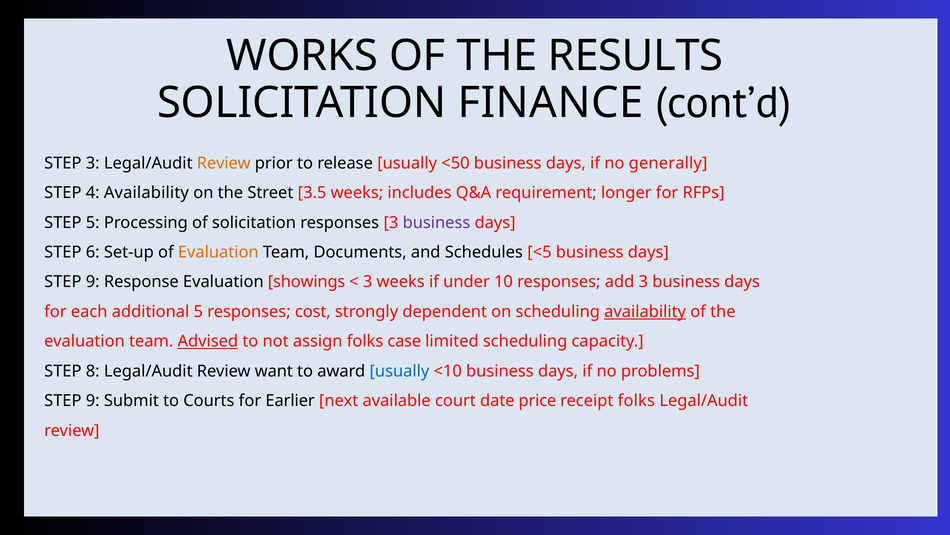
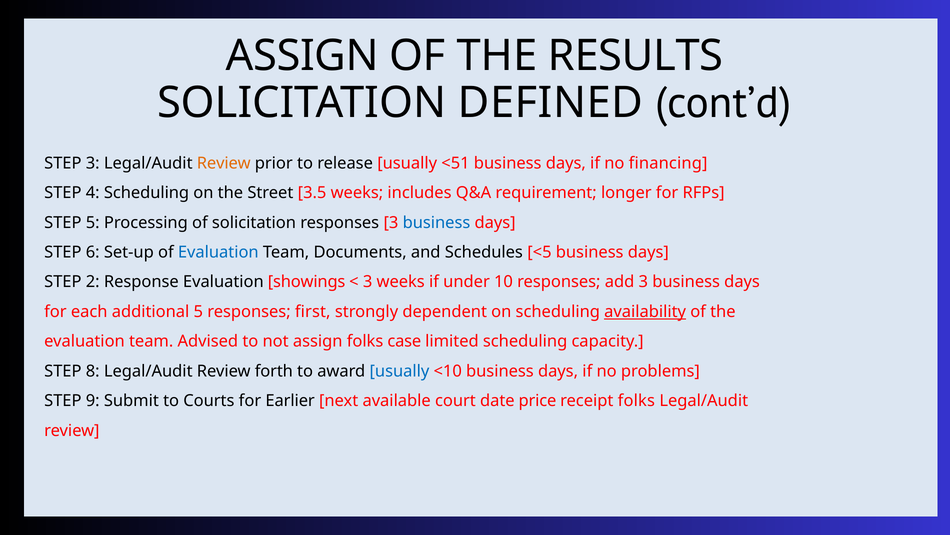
WORKS: WORKS -> ASSIGN (302, 56)
FINANCE: FINANCE -> DEFINED (550, 103)
<50: <50 -> <51 (455, 163)
generally: generally -> financing (668, 163)
4 Availability: Availability -> Scheduling (147, 193)
business colour: purple -> blue (436, 222)
Evaluation colour: orange -> blue (218, 252)
9: 9 -> 2 (93, 282)
cost: cost -> first (313, 311)
Advised underline: present -> none (208, 341)
want: want -> forth (274, 371)
